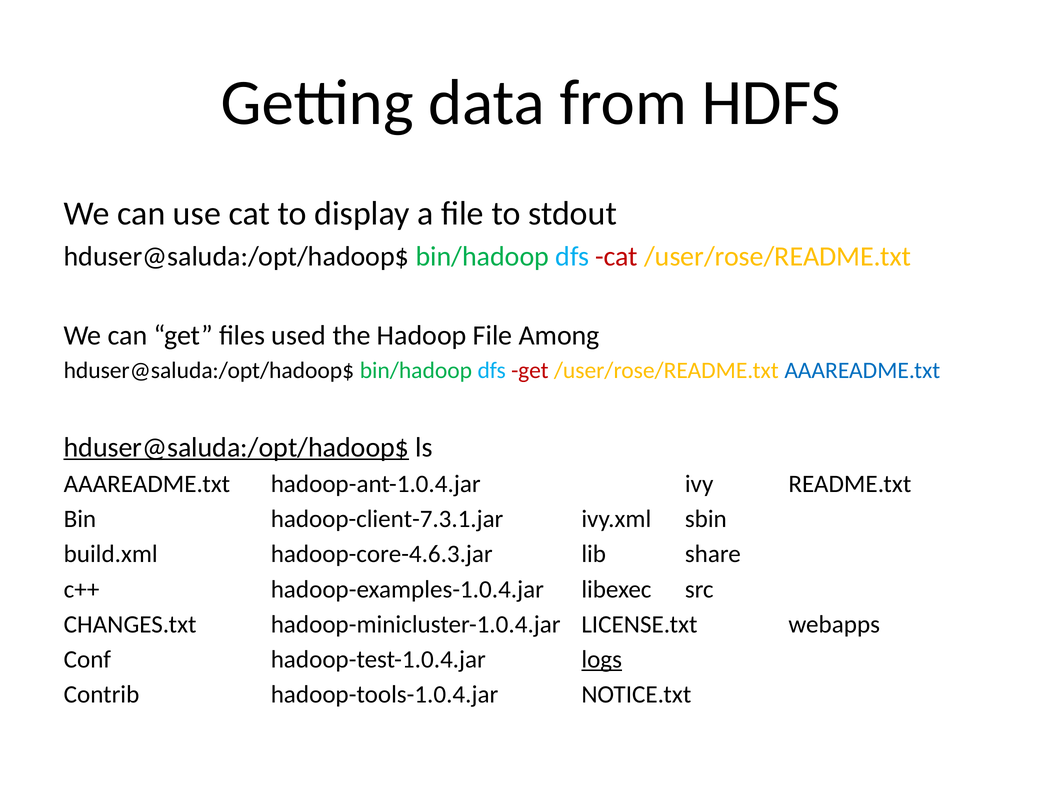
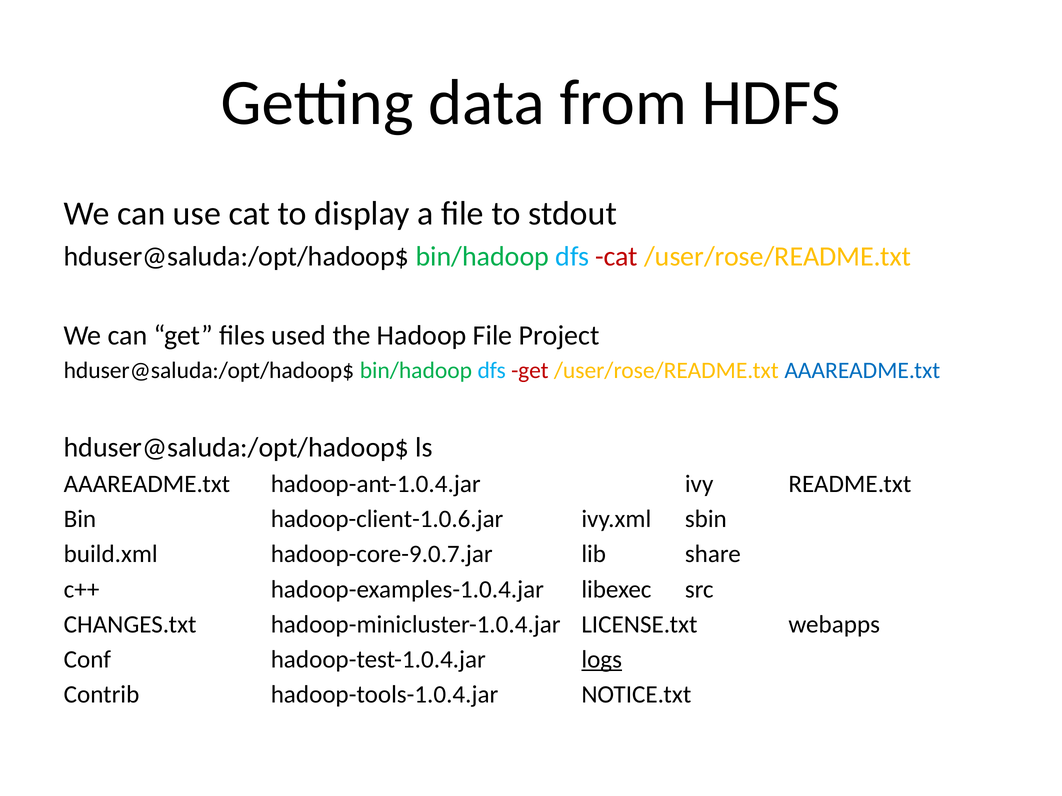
Among: Among -> Project (559, 336)
hduser@saluda:/opt/hadoop$ underline: present -> none (236, 448)
hadoop-client-7.3.1.jar: hadoop-client-7.3.1.jar -> hadoop-client-1.0.6.jar (387, 519)
hadoop-core-4.6.3.jar: hadoop-core-4.6.3.jar -> hadoop-core-9.0.7.jar (382, 554)
